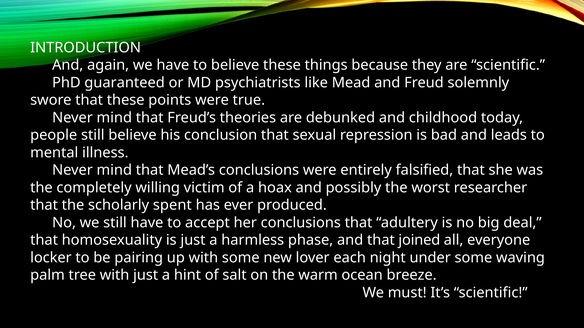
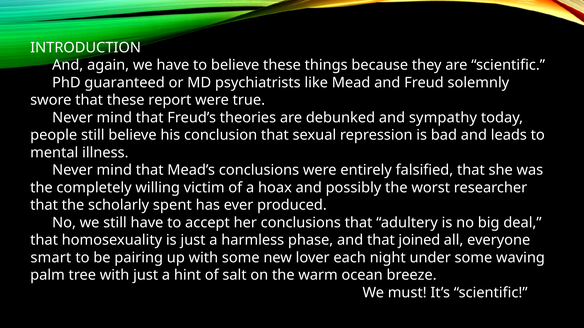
points: points -> report (170, 100)
childhood: childhood -> sympathy (443, 118)
locker: locker -> smart (51, 258)
